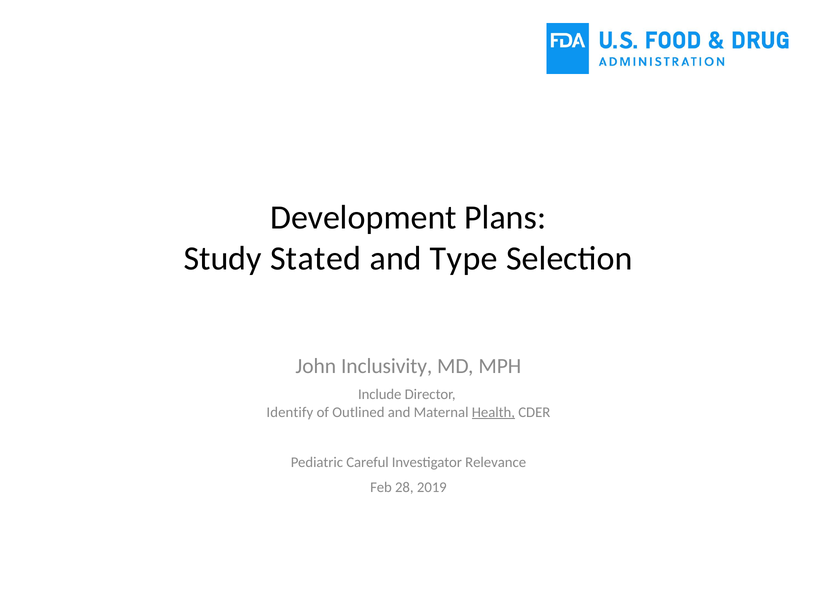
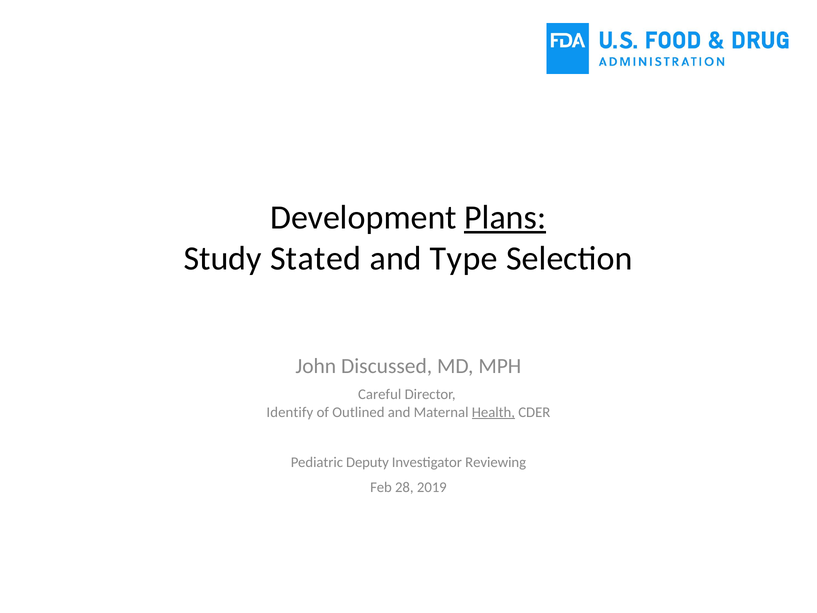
Plans underline: none -> present (505, 218)
Inclusivity: Inclusivity -> Discussed (387, 366)
Include: Include -> Careful (380, 394)
Careful: Careful -> Deputy (368, 462)
Relevance: Relevance -> Reviewing (496, 462)
